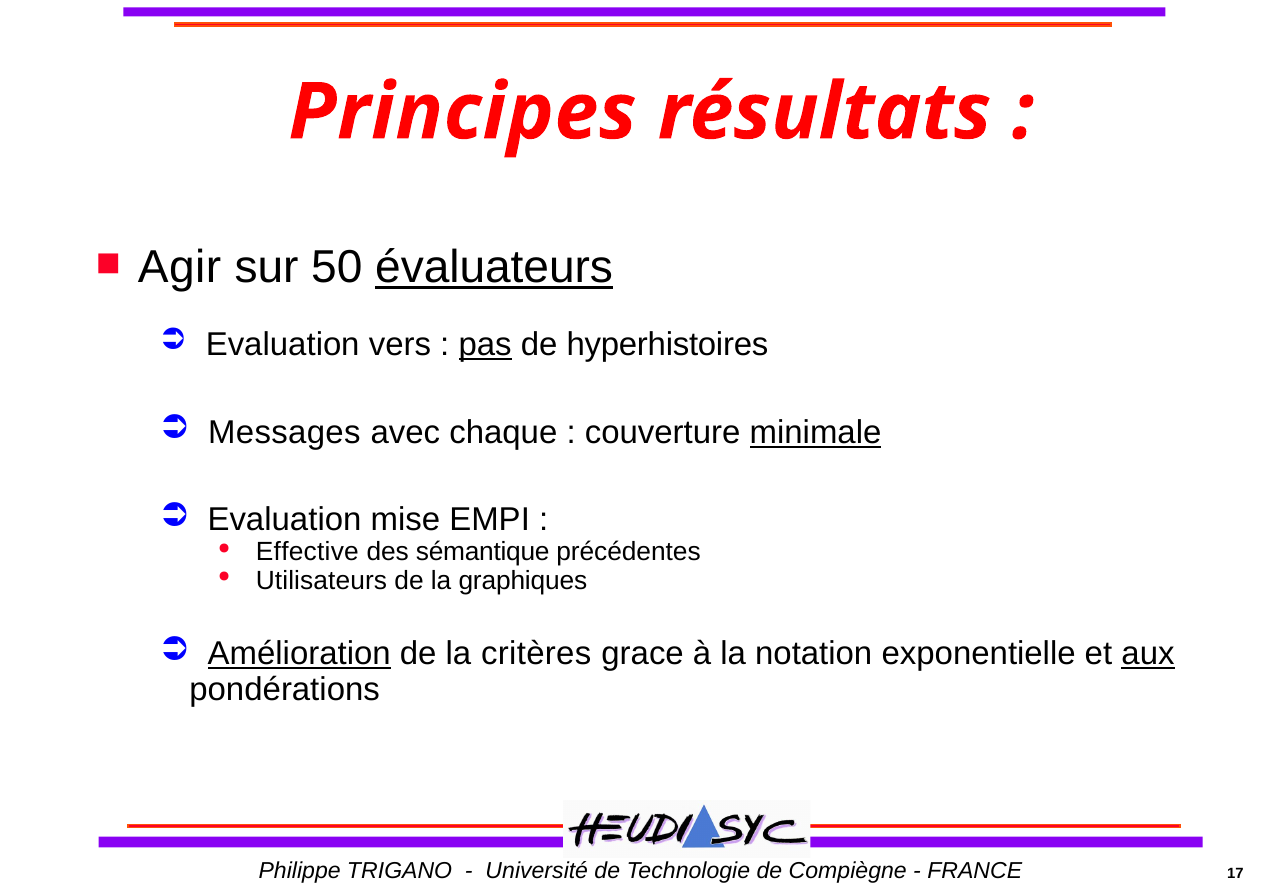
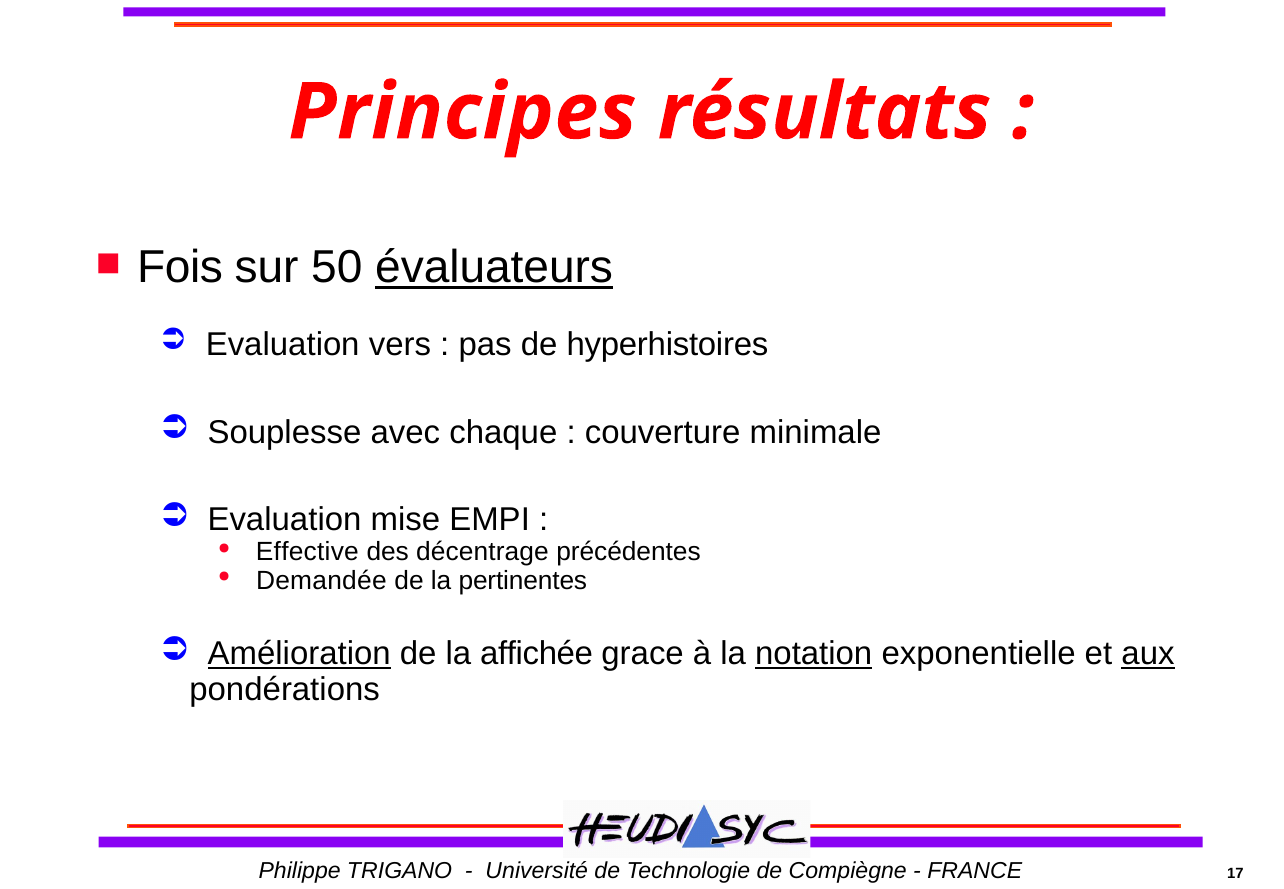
Agir: Agir -> Fois (180, 267)
pas underline: present -> none (485, 345)
Messages: Messages -> Souplesse (284, 432)
minimale underline: present -> none (816, 432)
sémantique: sémantique -> décentrage (483, 552)
Utilisateurs: Utilisateurs -> Demandée (321, 580)
graphiques: graphiques -> pertinentes (523, 580)
critères: critères -> affichée (537, 654)
notation underline: none -> present (814, 654)
